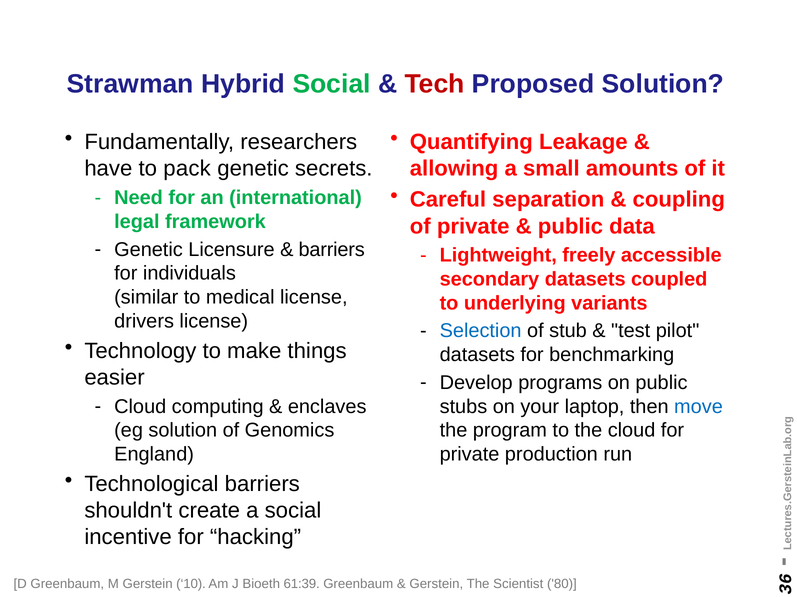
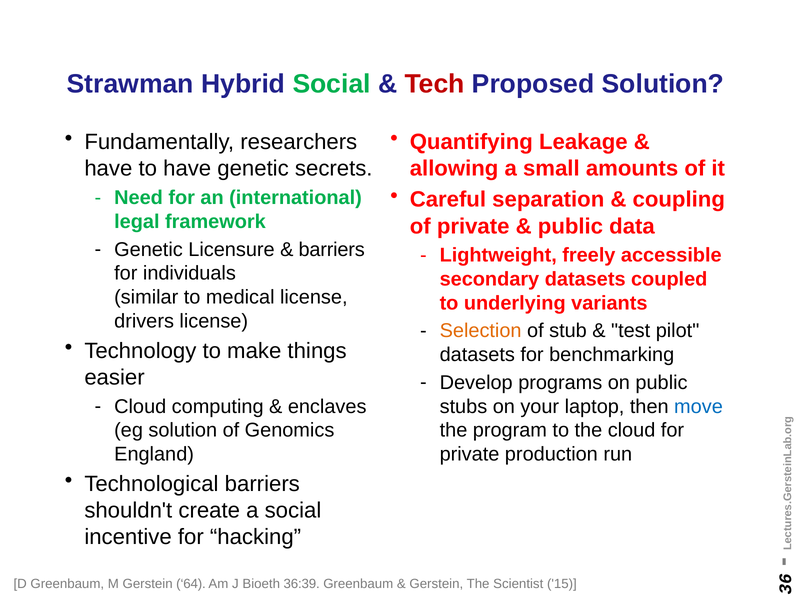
to pack: pack -> have (187, 169)
Selection colour: blue -> orange (481, 331)
10: 10 -> 64 (191, 585)
61:39: 61:39 -> 36:39 (302, 585)
80: 80 -> 15 (562, 585)
